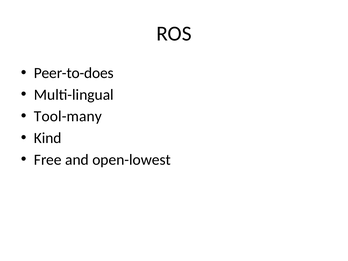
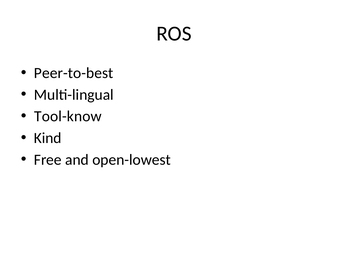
Peer-to-does: Peer-to-does -> Peer-to-best (74, 73)
Tool-many: Tool-many -> Tool-know (68, 116)
